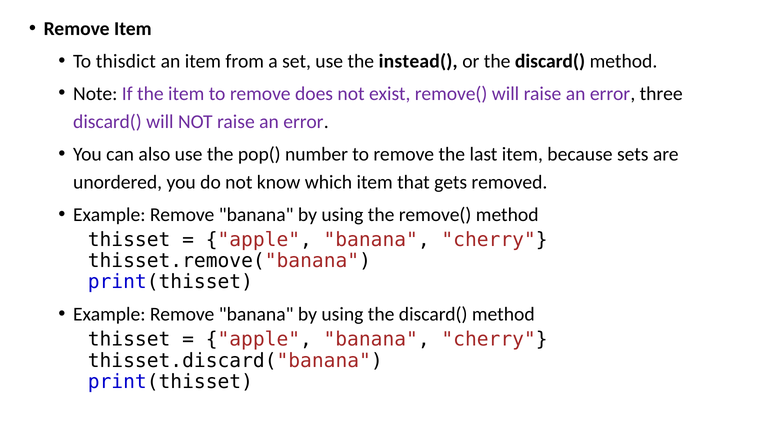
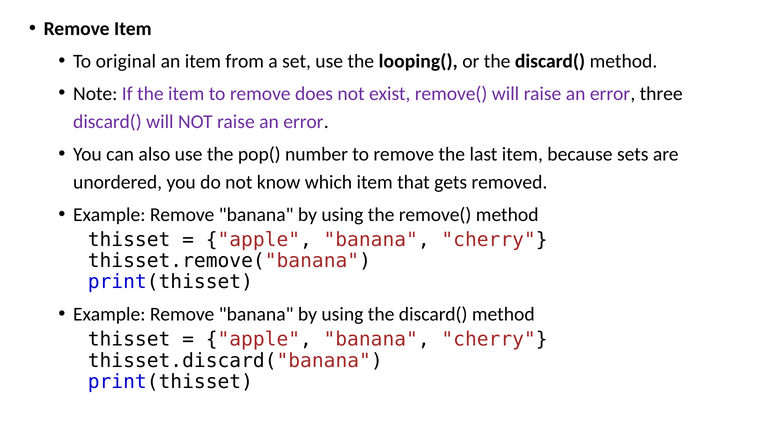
thisdict: thisdict -> original (126, 61)
instead(: instead( -> looping( (418, 61)
